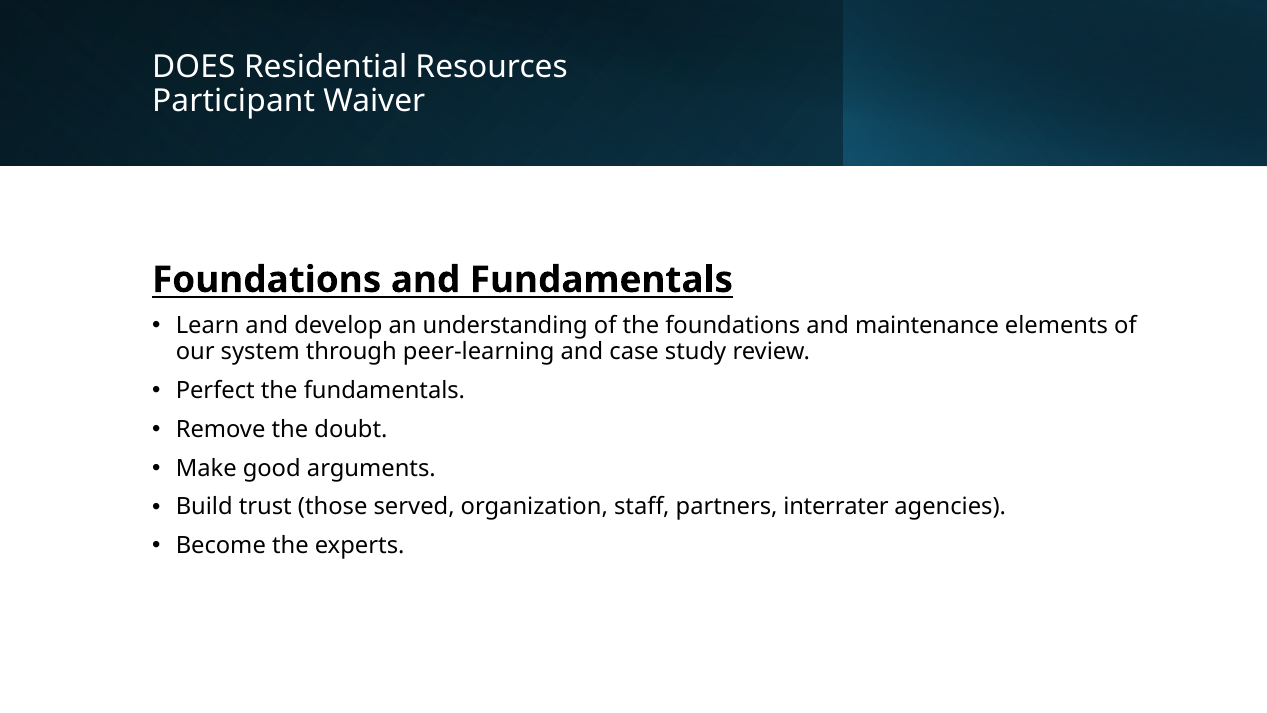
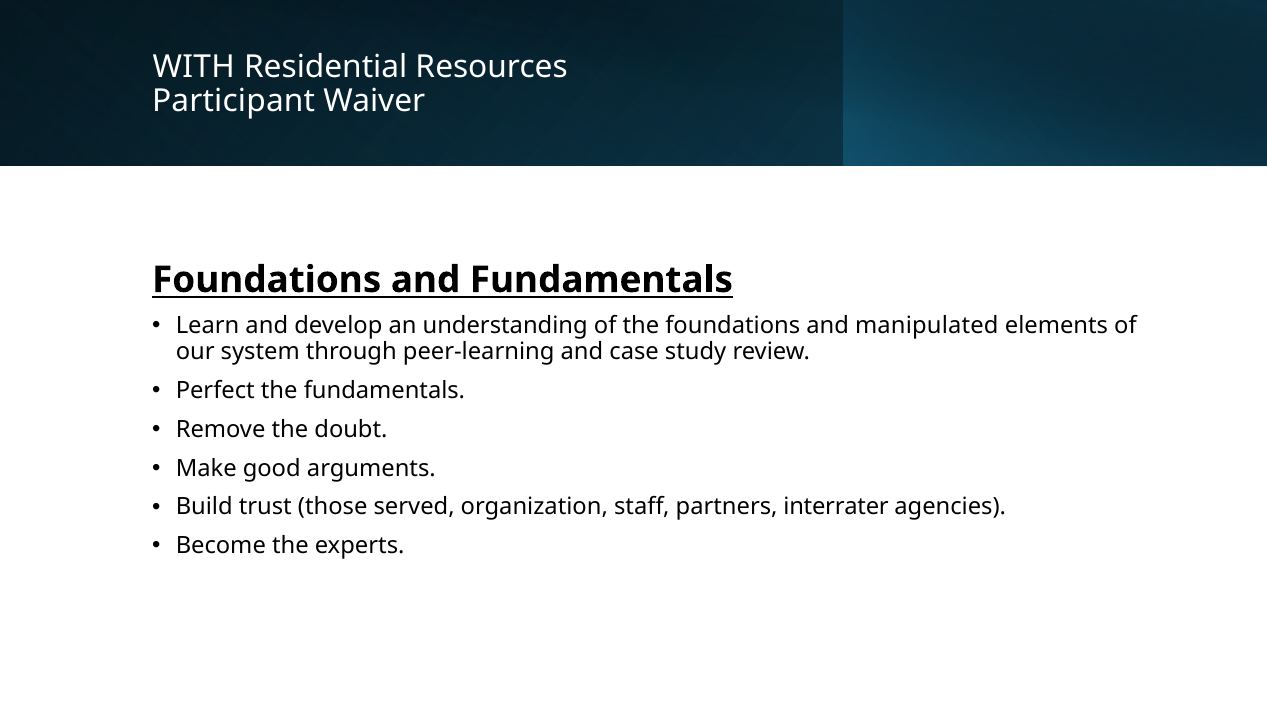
DOES: DOES -> WITH (194, 67)
maintenance: maintenance -> manipulated (927, 326)
